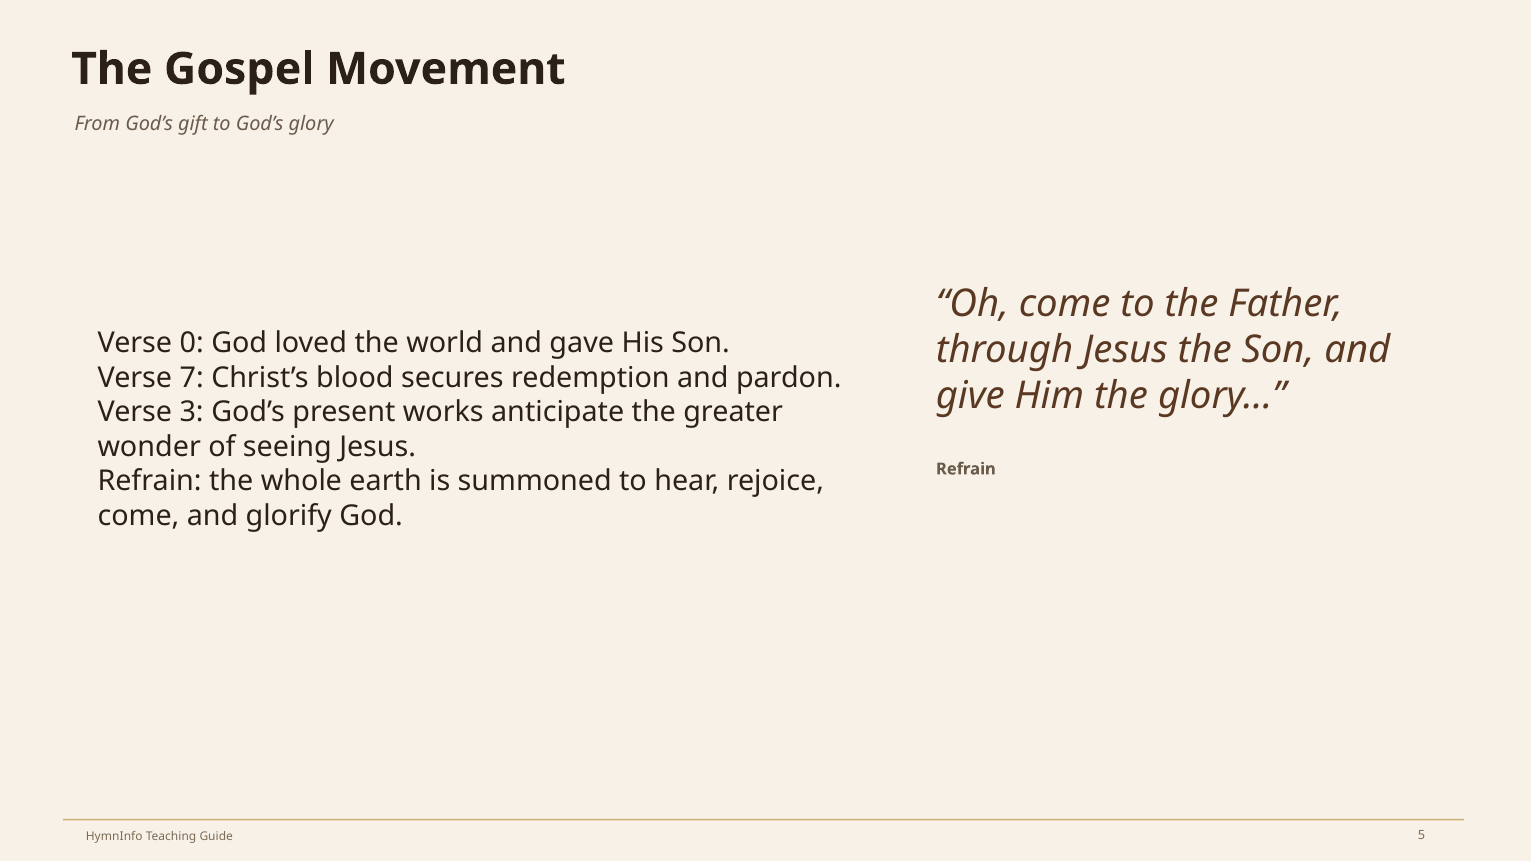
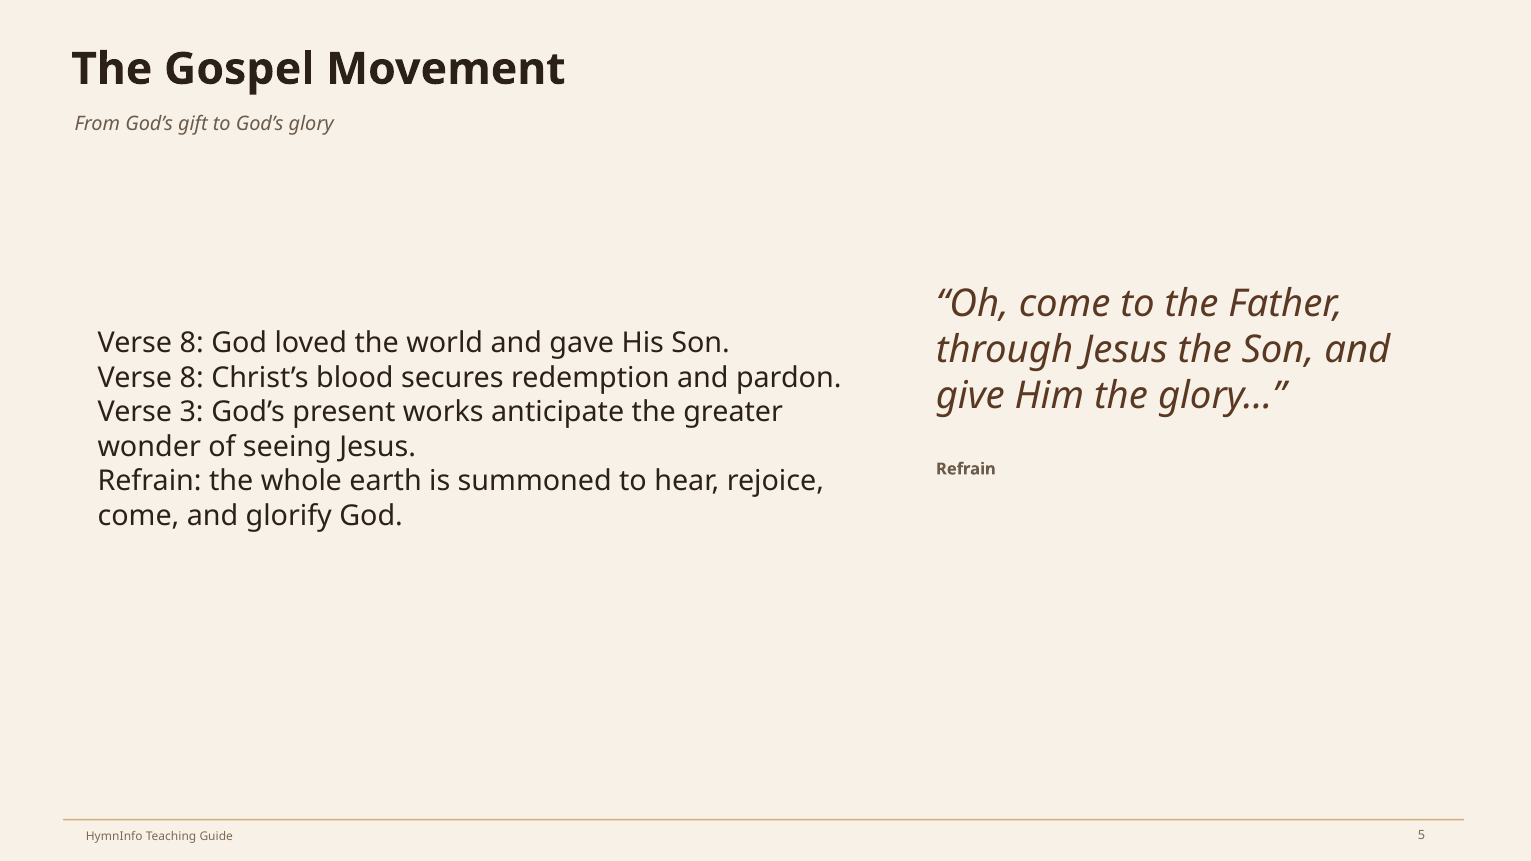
0: 0 -> 8 (192, 344)
7: 7 -> 8 (192, 378)
